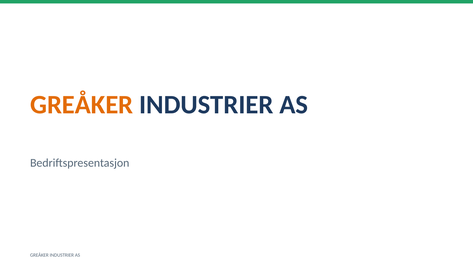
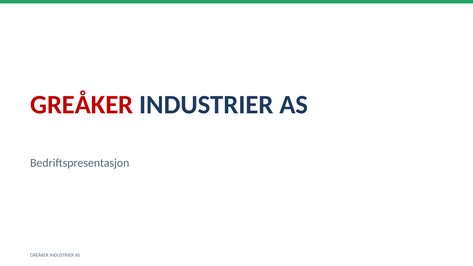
GREÅKER colour: orange -> red (82, 105)
